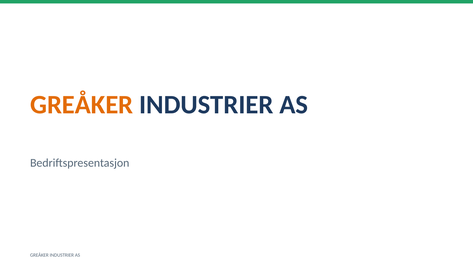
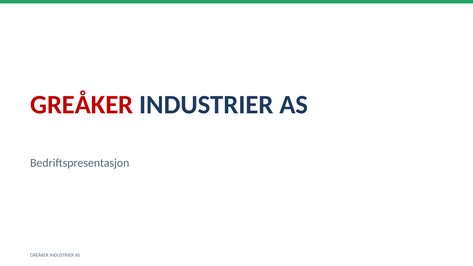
GREÅKER colour: orange -> red (82, 105)
